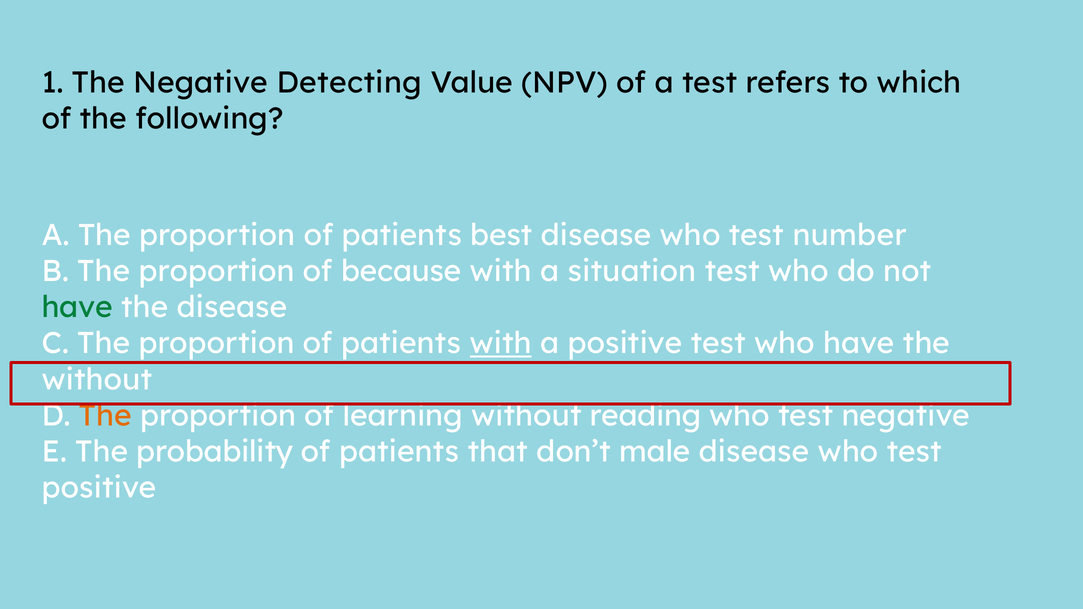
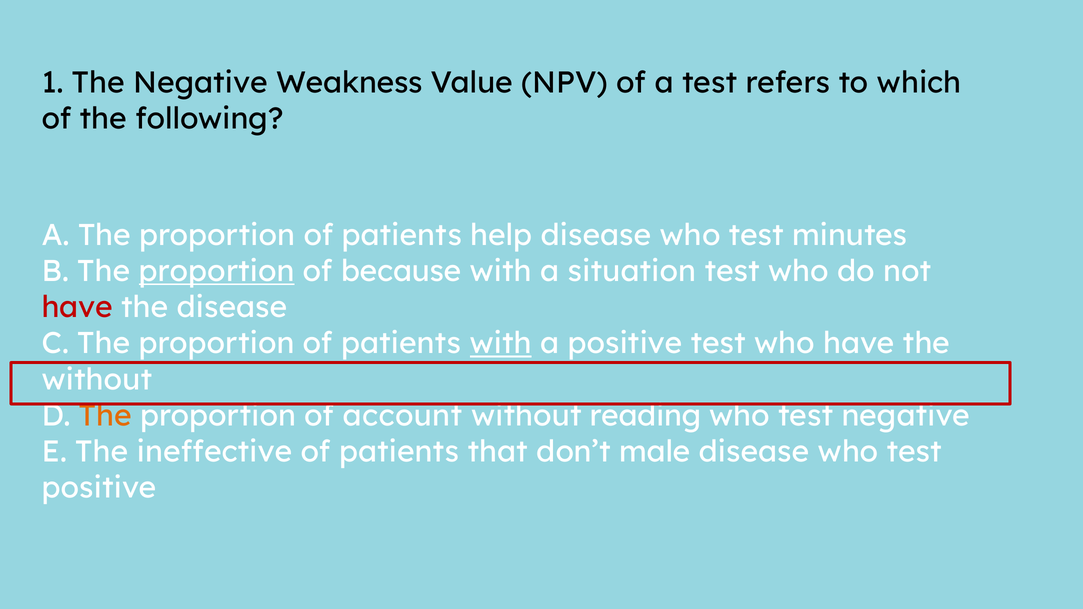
Detecting: Detecting -> Weakness (349, 83)
best: best -> help (501, 235)
number: number -> minutes (850, 235)
proportion underline: none -> present (217, 271)
have colour: green -> red (77, 308)
learning: learning -> account (403, 416)
probability: probability -> ineffective (215, 452)
